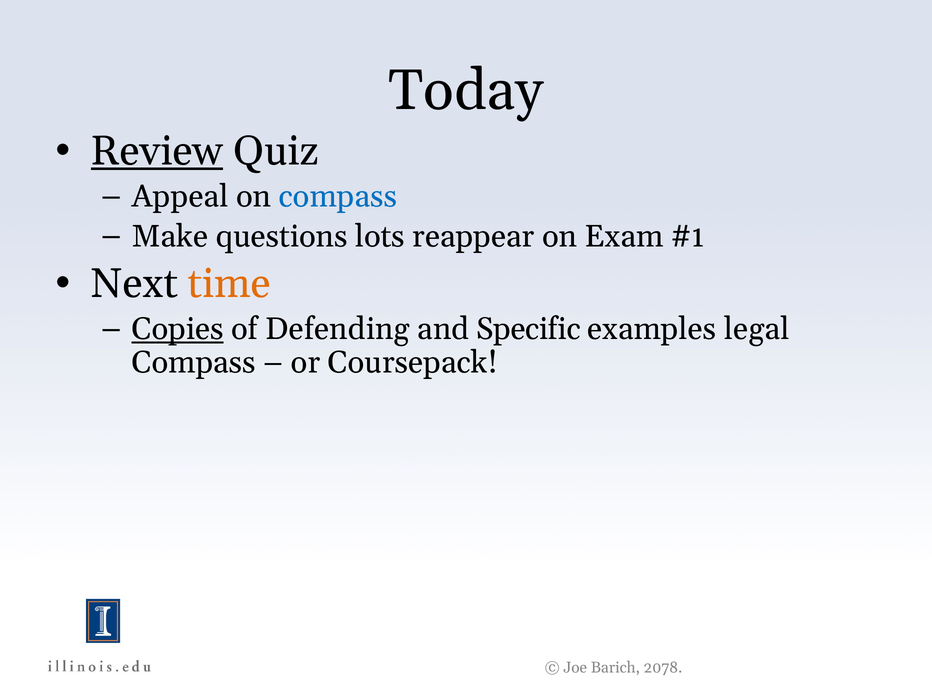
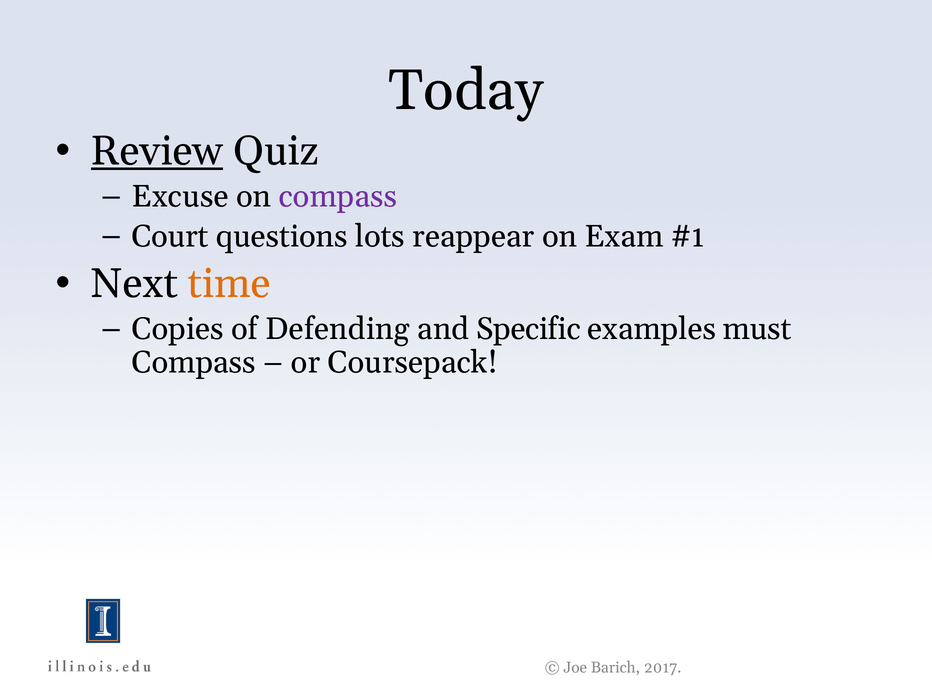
Appeal: Appeal -> Excuse (180, 197)
compass colour: blue -> purple (338, 197)
Make: Make -> Court (170, 236)
Copies underline: present -> none (178, 329)
legal: legal -> must (757, 329)
2078: 2078 -> 2017 (663, 668)
